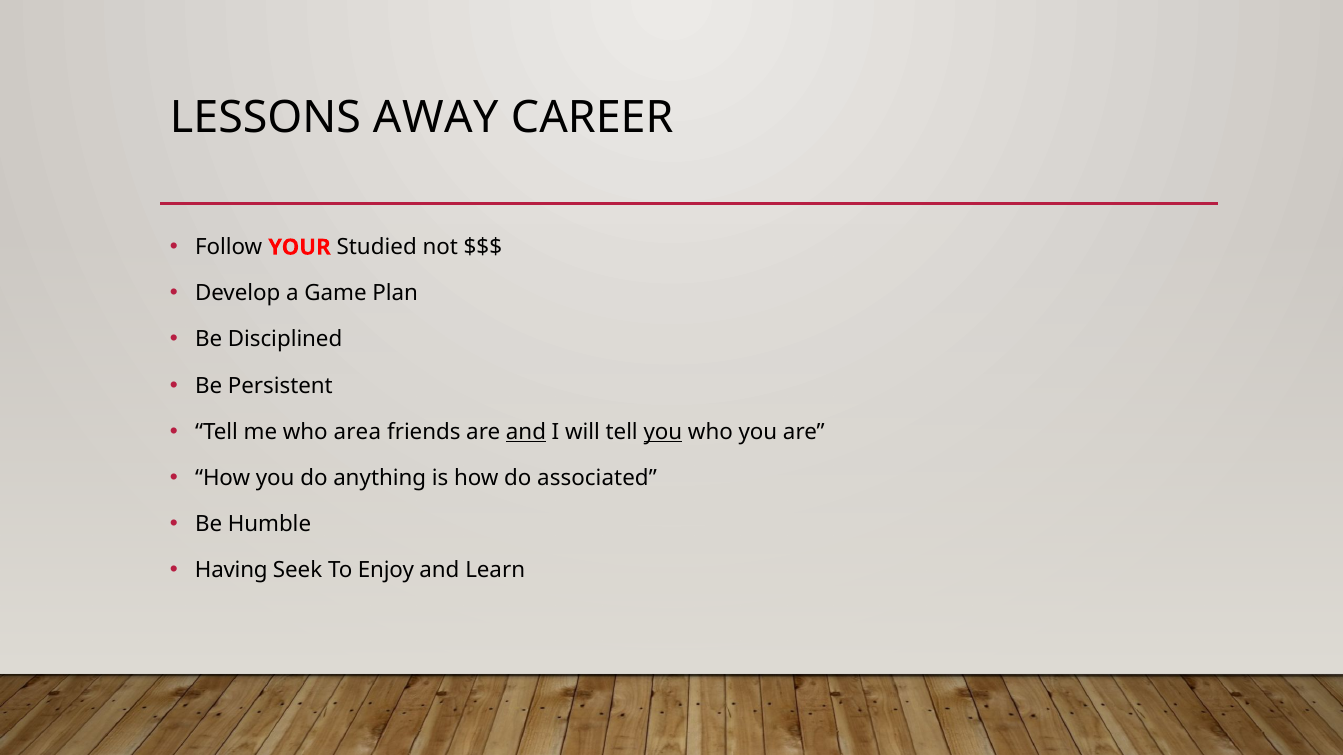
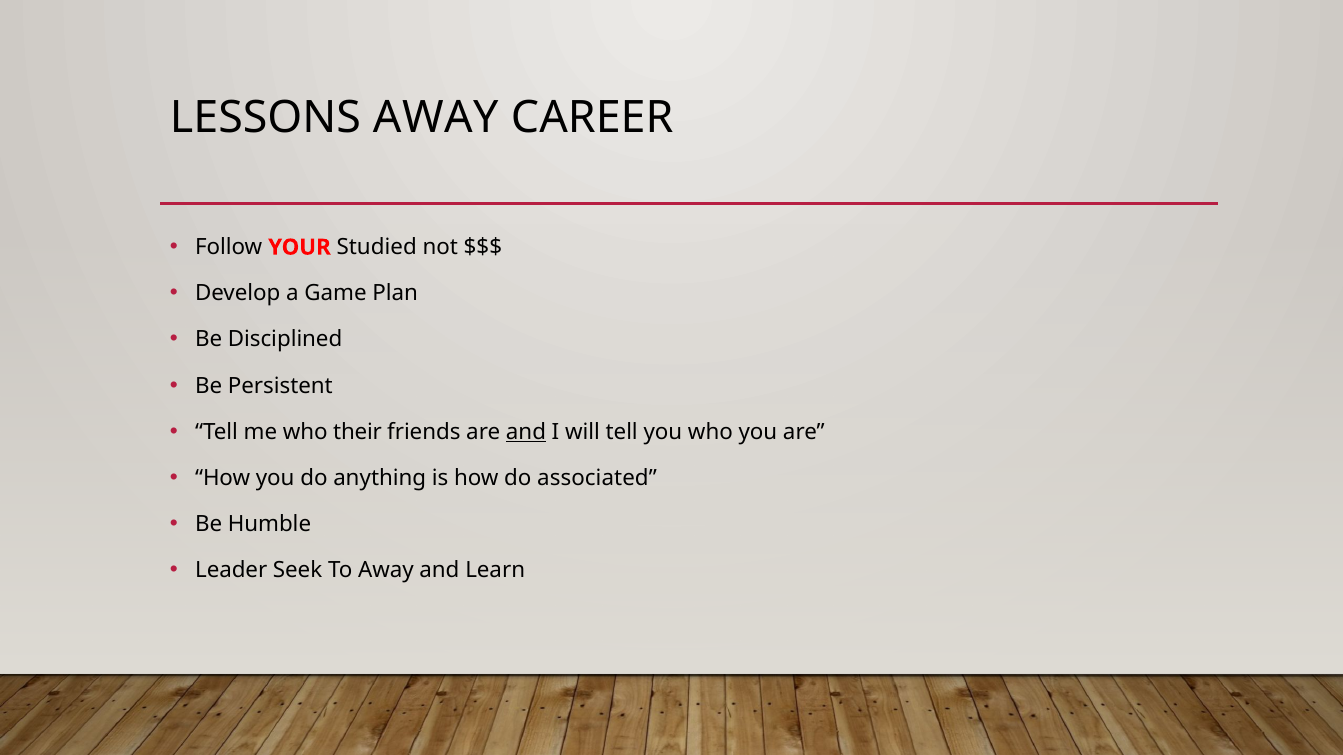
area: area -> their (358, 432)
you underline: present -> none (663, 432)
Having: Having -> Leader (231, 571)
To Enjoy: Enjoy -> Away (386, 571)
